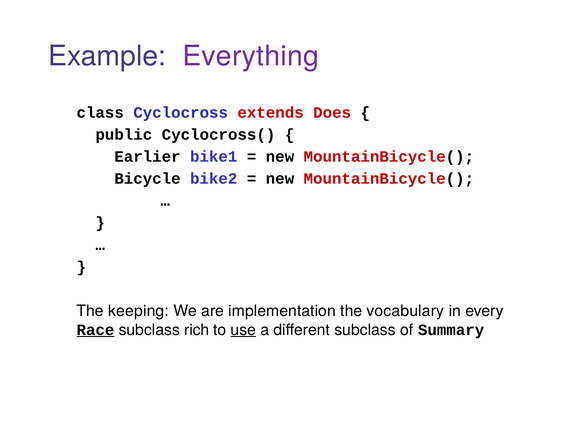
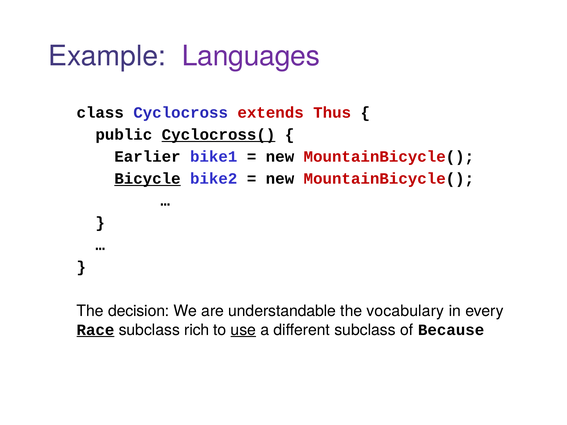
Everything: Everything -> Languages (251, 56)
Does: Does -> Thus (332, 113)
Cyclocross( underline: none -> present (219, 135)
Bicycle underline: none -> present (147, 179)
keeping: keeping -> decision (139, 311)
implementation: implementation -> understandable (282, 311)
Summary: Summary -> Because (451, 330)
